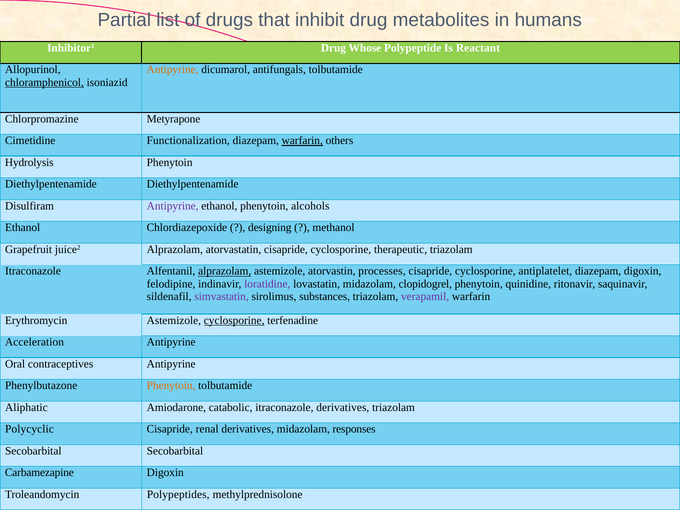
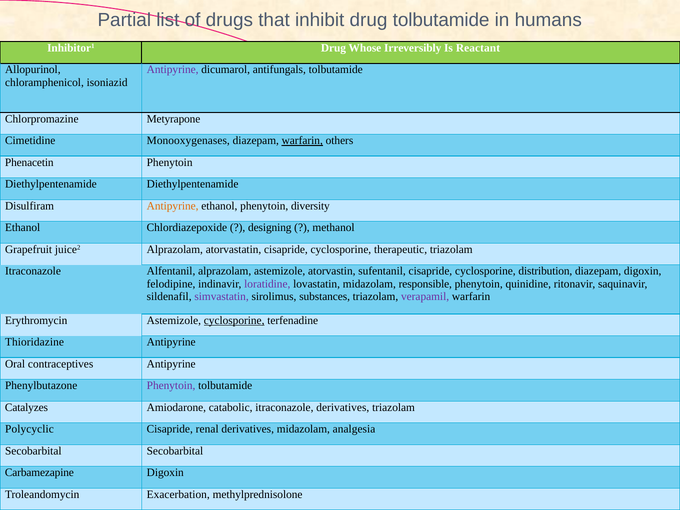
drug metabolites: metabolites -> tolbutamide (441, 20)
Polypeptide: Polypeptide -> Irreversibly (413, 48)
Antipyrine colour: orange -> purple (173, 70)
chloramphenicol underline: present -> none (44, 82)
Functionalization: Functionalization -> Monooxygenases (188, 141)
Hydrolysis: Hydrolysis -> Phenacetin (29, 162)
Antipyrine colour: purple -> orange (173, 206)
alcohols: alcohols -> diversity (310, 206)
alprazolam underline: present -> none (225, 271)
processes: processes -> sufentanil (382, 271)
antiplatelet: antiplatelet -> distribution (545, 271)
clopidogrel: clopidogrel -> responsible (425, 284)
Acceleration: Acceleration -> Thioridazine (35, 342)
Phenytoin colour: orange -> purple (171, 386)
Aliphatic: Aliphatic -> Catalyzes (26, 407)
responses: responses -> analgesia (354, 429)
Polypeptides: Polypeptides -> Exacerbation (178, 494)
